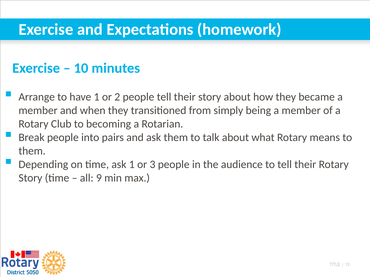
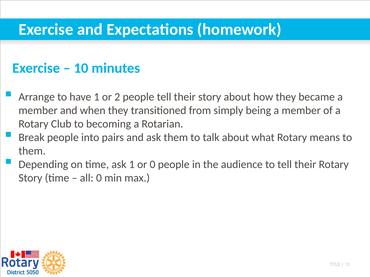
or 3: 3 -> 0 (152, 165)
all 9: 9 -> 0 (99, 178)
